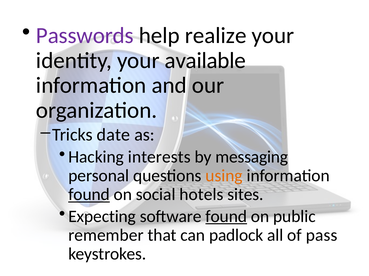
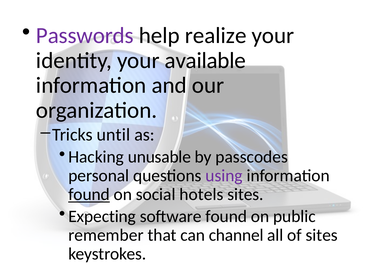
date: date -> until (113, 135)
interests: interests -> unusable (159, 157)
messaging: messaging -> passcodes (252, 157)
using colour: orange -> purple (224, 176)
found underline: present -> none (226, 217)
padlock: padlock -> channel (236, 236)
of pass: pass -> sites (322, 236)
